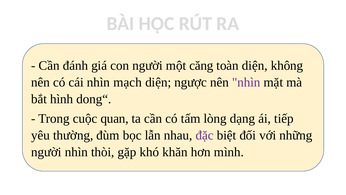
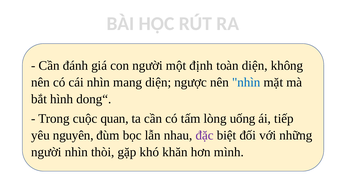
căng: căng -> định (201, 66)
mạch: mạch -> mang (128, 82)
nhìn colour: purple -> blue (246, 82)
dạng: dạng -> uống (243, 118)
thường: thường -> nguyên (73, 135)
